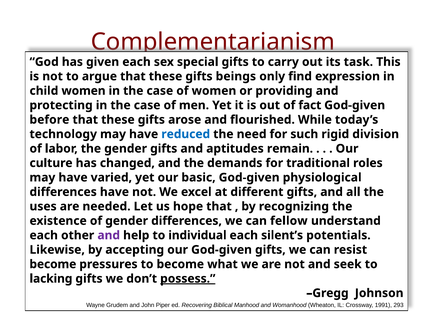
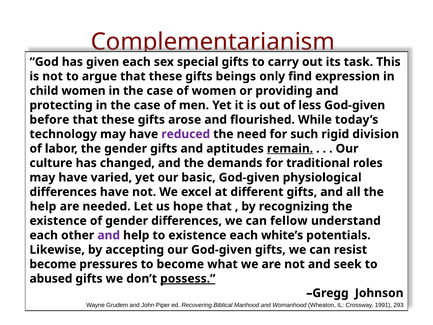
fact: fact -> less (310, 105)
reduced colour: blue -> purple (186, 134)
remain underline: none -> present (290, 148)
uses: uses -> help (43, 206)
to individual: individual -> existence (197, 235)
silent’s: silent’s -> white’s (282, 235)
lacking: lacking -> abused (51, 278)
